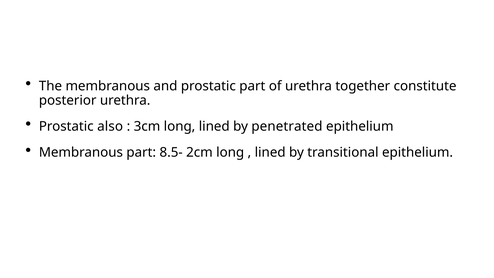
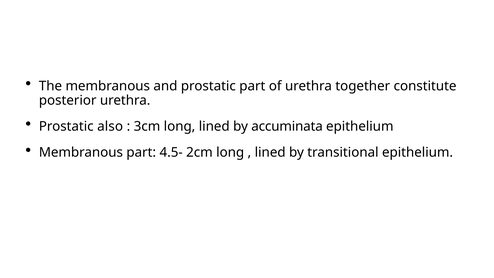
penetrated: penetrated -> accuminata (287, 126)
8.5-: 8.5- -> 4.5- (171, 152)
